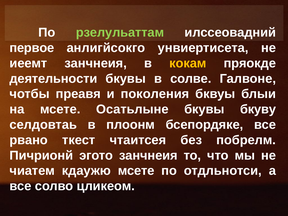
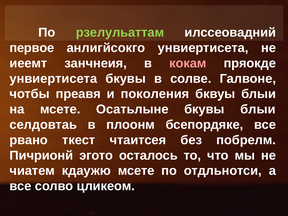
кокам colour: yellow -> pink (188, 63)
деятельности: деятельности -> унвиертисета (53, 79)
бкувы бкуву: бкуву -> блыи (258, 109)
эгото занчнеия: занчнеия -> осталось (148, 155)
